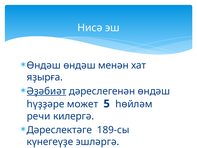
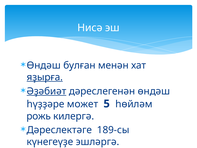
Өндәш өндәш: өндәш -> булған (79, 65)
яҙырға underline: none -> present (45, 77)
речи: речи -> рожь (39, 116)
